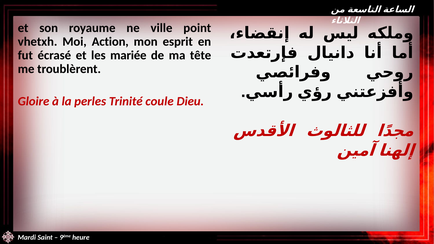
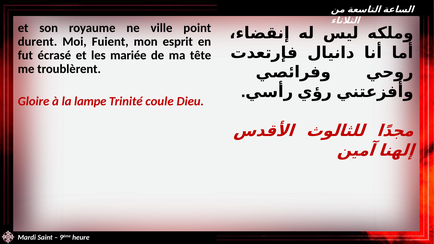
vhetxh: vhetxh -> durent (37, 42)
Action: Action -> Fuient (110, 42)
perles: perles -> lampe (90, 101)
